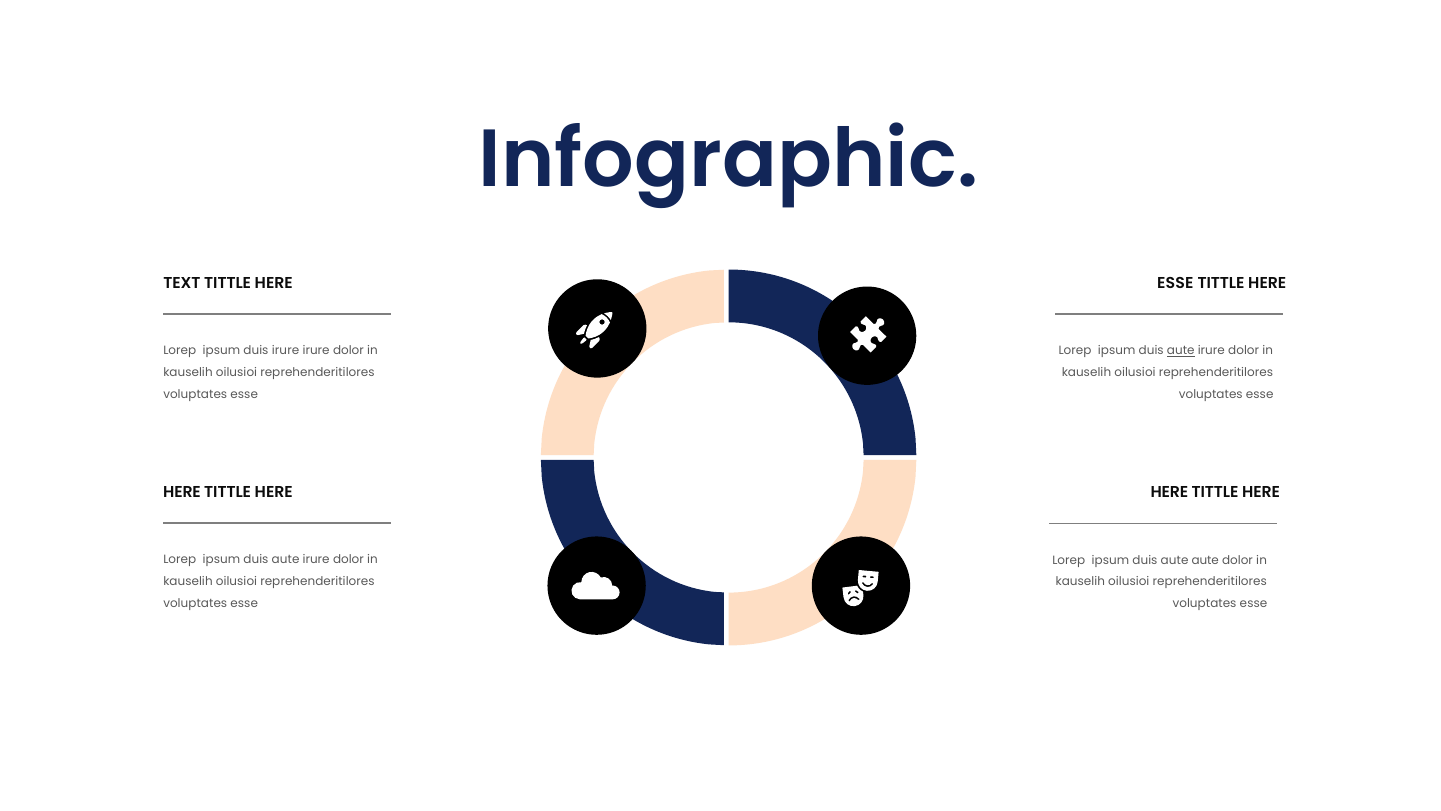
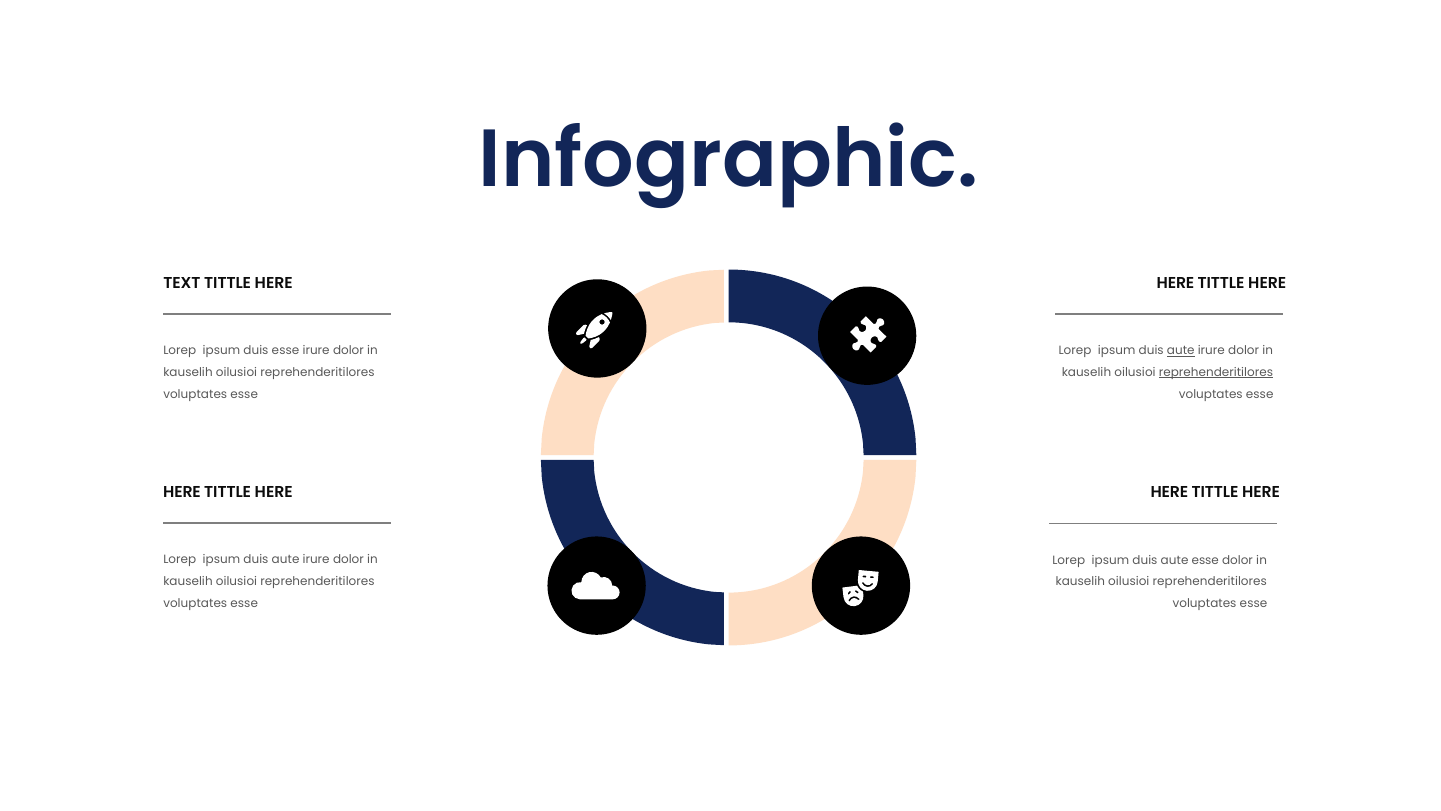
ESSE: ESSE -> HERE (1176, 283)
duis irure: irure -> esse (286, 351)
reprehenderitilores underline: none -> present (1216, 372)
aute aute: aute -> esse (1205, 560)
